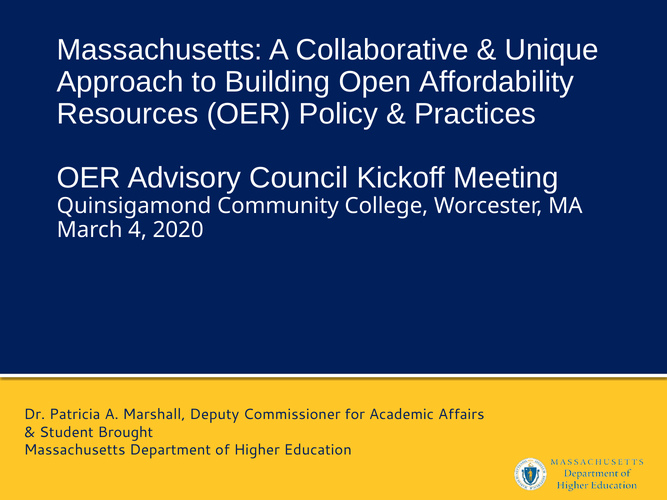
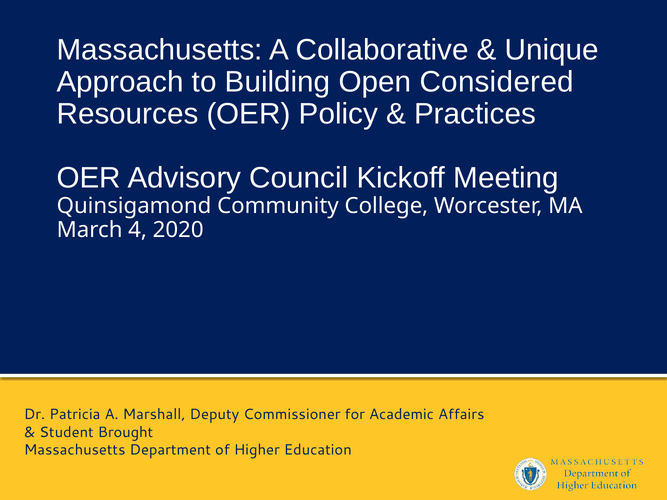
Affordability: Affordability -> Considered (497, 82)
